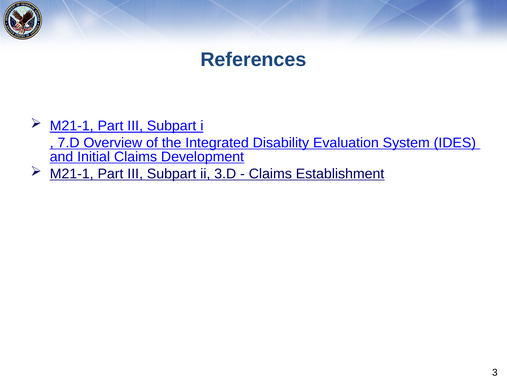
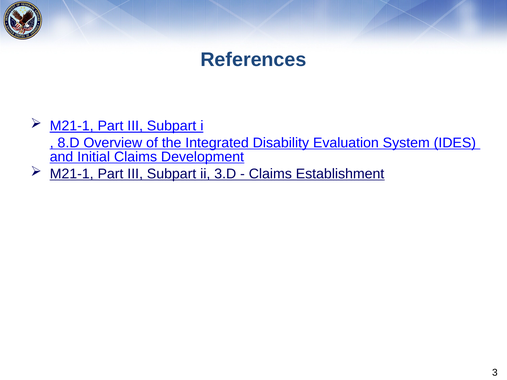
7.D: 7.D -> 8.D (69, 143)
